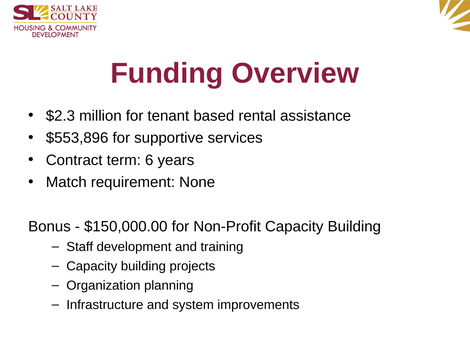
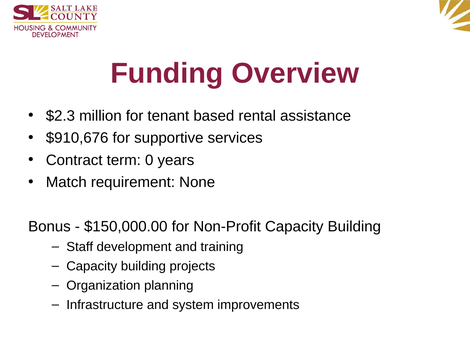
$553,896: $553,896 -> $910,676 (77, 138)
6: 6 -> 0 (149, 160)
